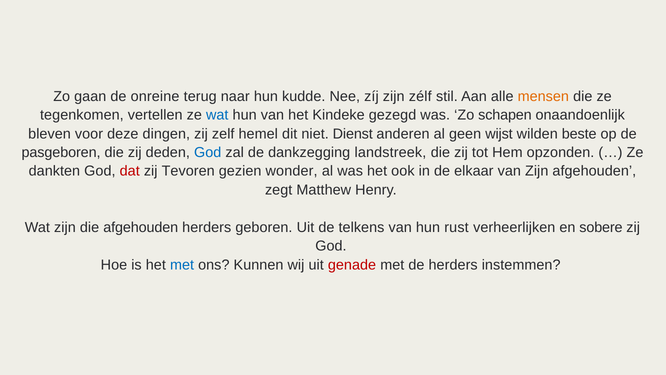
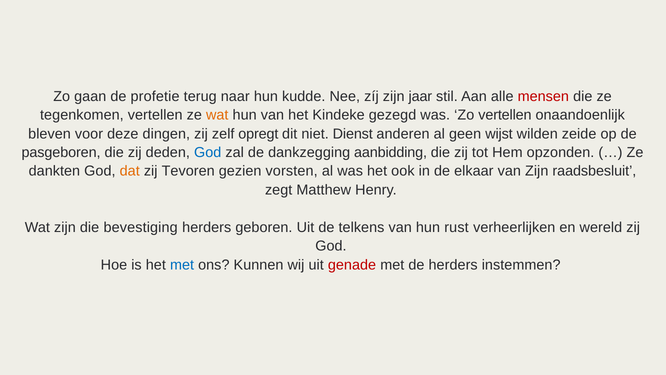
onreine: onreine -> profetie (155, 96)
zélf: zélf -> jaar (420, 96)
mensen colour: orange -> red (543, 96)
wat colour: blue -> orange (217, 115)
Zo schapen: schapen -> vertellen (505, 115)
hemel: hemel -> opregt (258, 134)
beste: beste -> zeide (579, 134)
landstreek: landstreek -> aanbidding (391, 152)
dat colour: red -> orange (130, 171)
wonder: wonder -> vorsten (292, 171)
Zijn afgehouden: afgehouden -> raadsbesluit (594, 171)
die afgehouden: afgehouden -> bevestiging (141, 227)
sobere: sobere -> wereld (601, 227)
